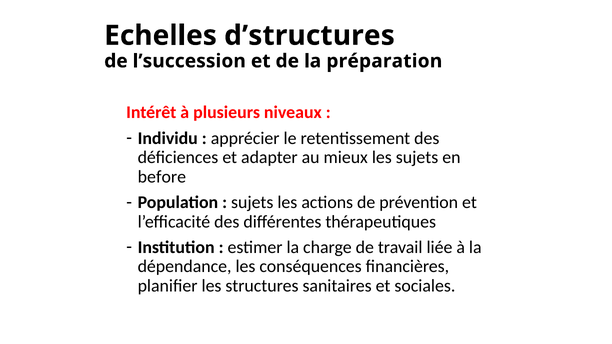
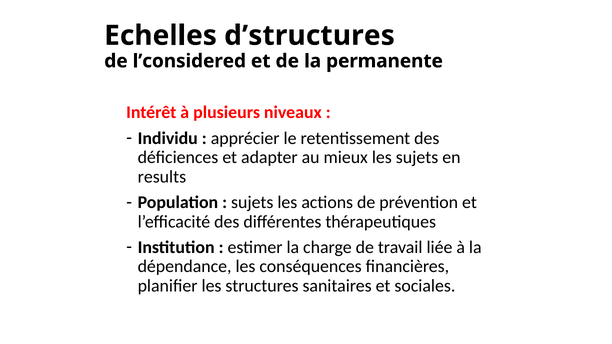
l’succession: l’succession -> l’considered (189, 61)
préparation: préparation -> permanente (384, 61)
before: before -> results (162, 177)
